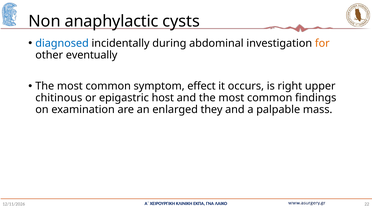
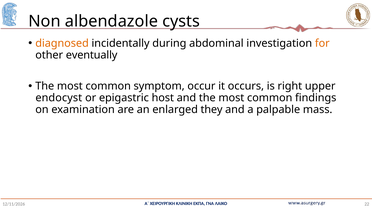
anaphylactic: anaphylactic -> albendazole (111, 21)
diagnosed colour: blue -> orange (62, 43)
effect: effect -> occur (201, 86)
chitinous: chitinous -> endocyst (59, 98)
